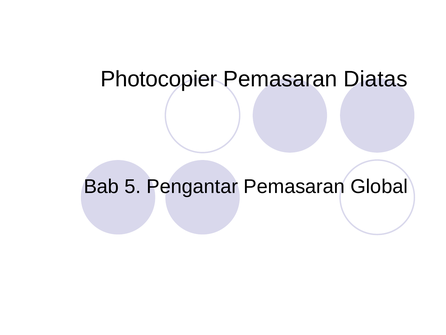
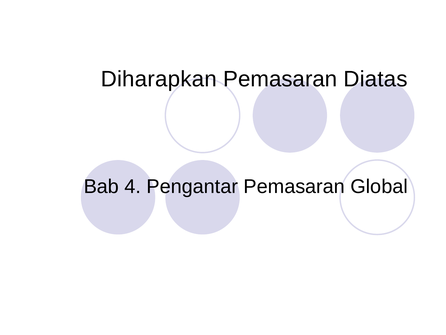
Photocopier: Photocopier -> Diharapkan (159, 79)
5: 5 -> 4 (133, 186)
